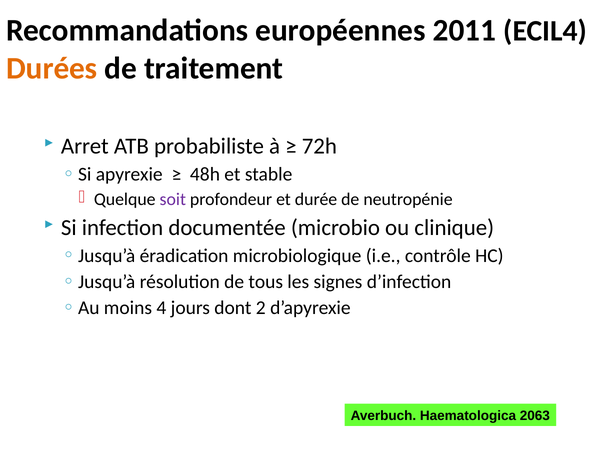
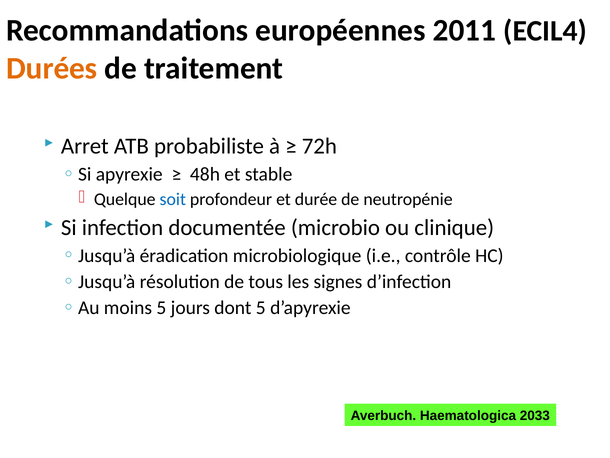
soit colour: purple -> blue (173, 199)
moins 4: 4 -> 5 (161, 308)
dont 2: 2 -> 5 (261, 308)
2063: 2063 -> 2033 (535, 415)
